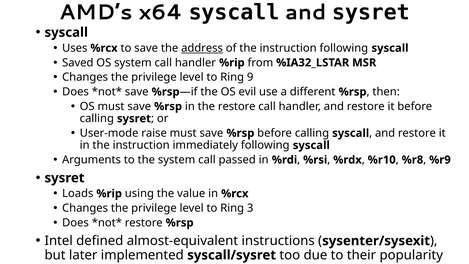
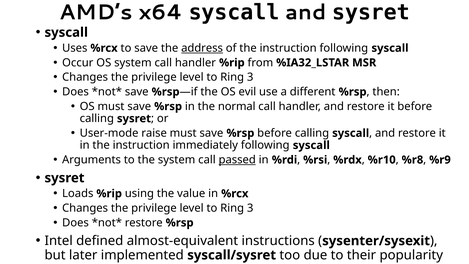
Saved: Saved -> Occur (78, 63)
9: 9 -> 3 (250, 77)
the restore: restore -> normal (237, 106)
passed underline: none -> present (237, 160)
